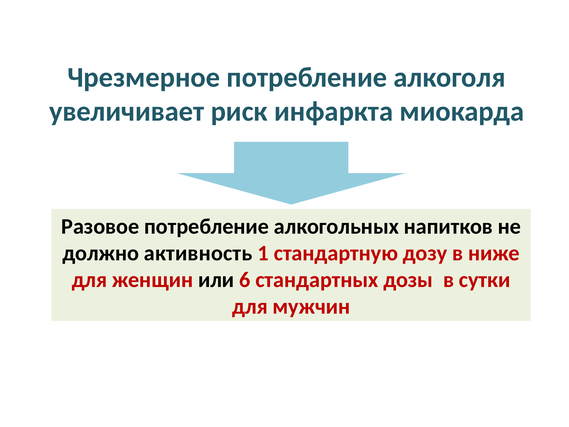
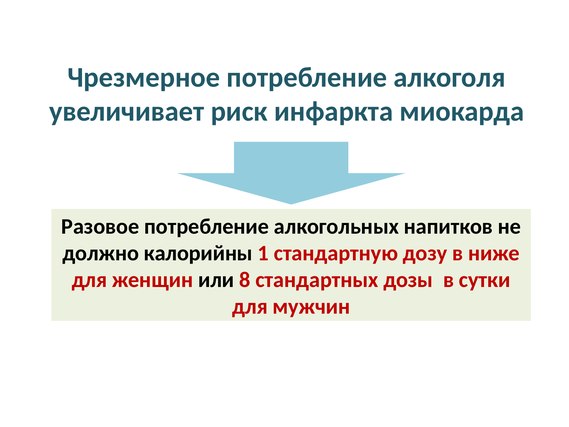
активность: активность -> калорийны (198, 253)
6: 6 -> 8 (245, 280)
